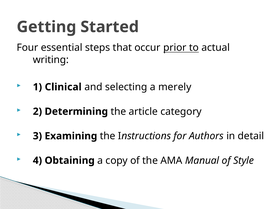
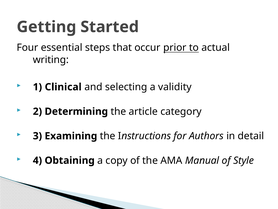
merely: merely -> validity (175, 87)
